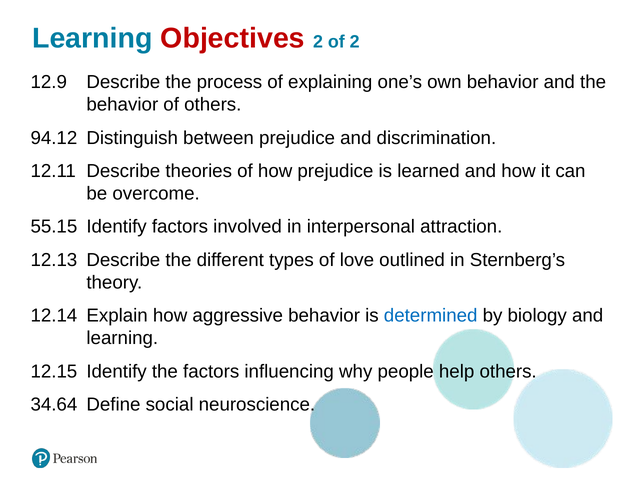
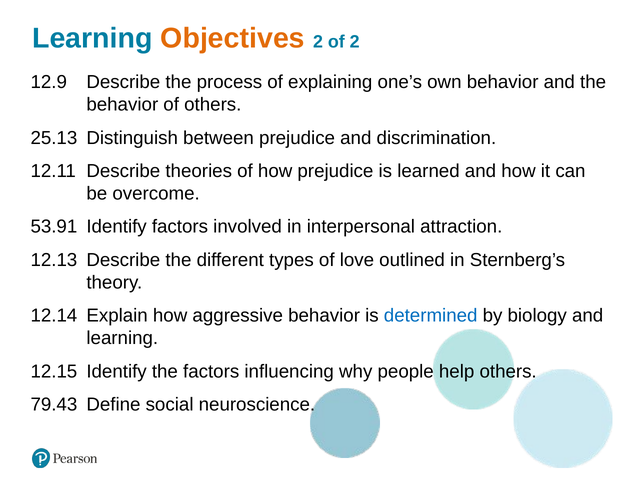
Objectives colour: red -> orange (233, 38)
94.12: 94.12 -> 25.13 (54, 138)
55.15: 55.15 -> 53.91 (54, 227)
34.64: 34.64 -> 79.43 (54, 404)
